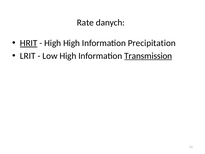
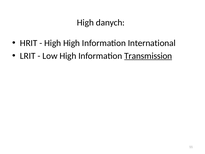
Rate: Rate -> High (85, 23)
HRIT underline: present -> none (29, 43)
Precipitation: Precipitation -> International (152, 43)
